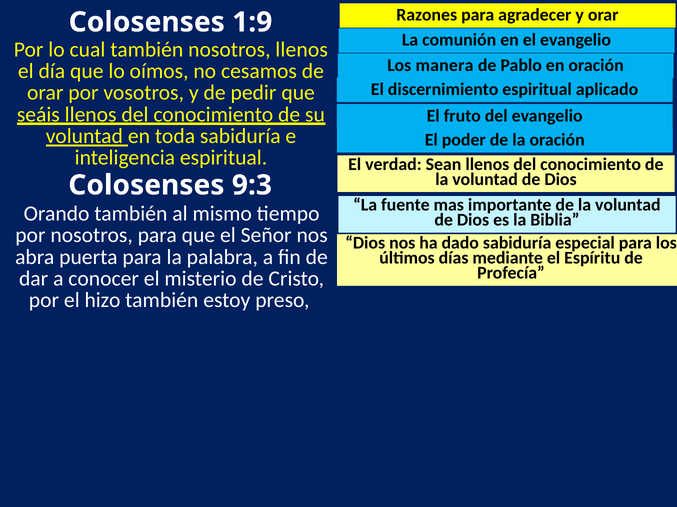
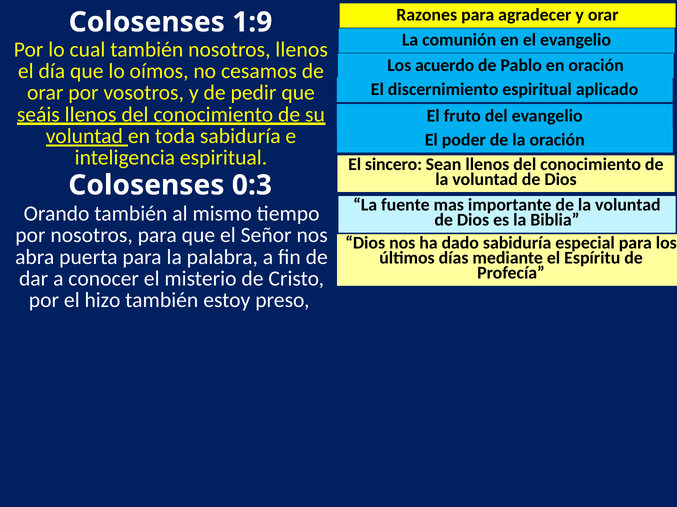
manera: manera -> acuerdo (445, 65)
verdad: verdad -> sincero (393, 164)
9:3: 9:3 -> 0:3 (252, 185)
